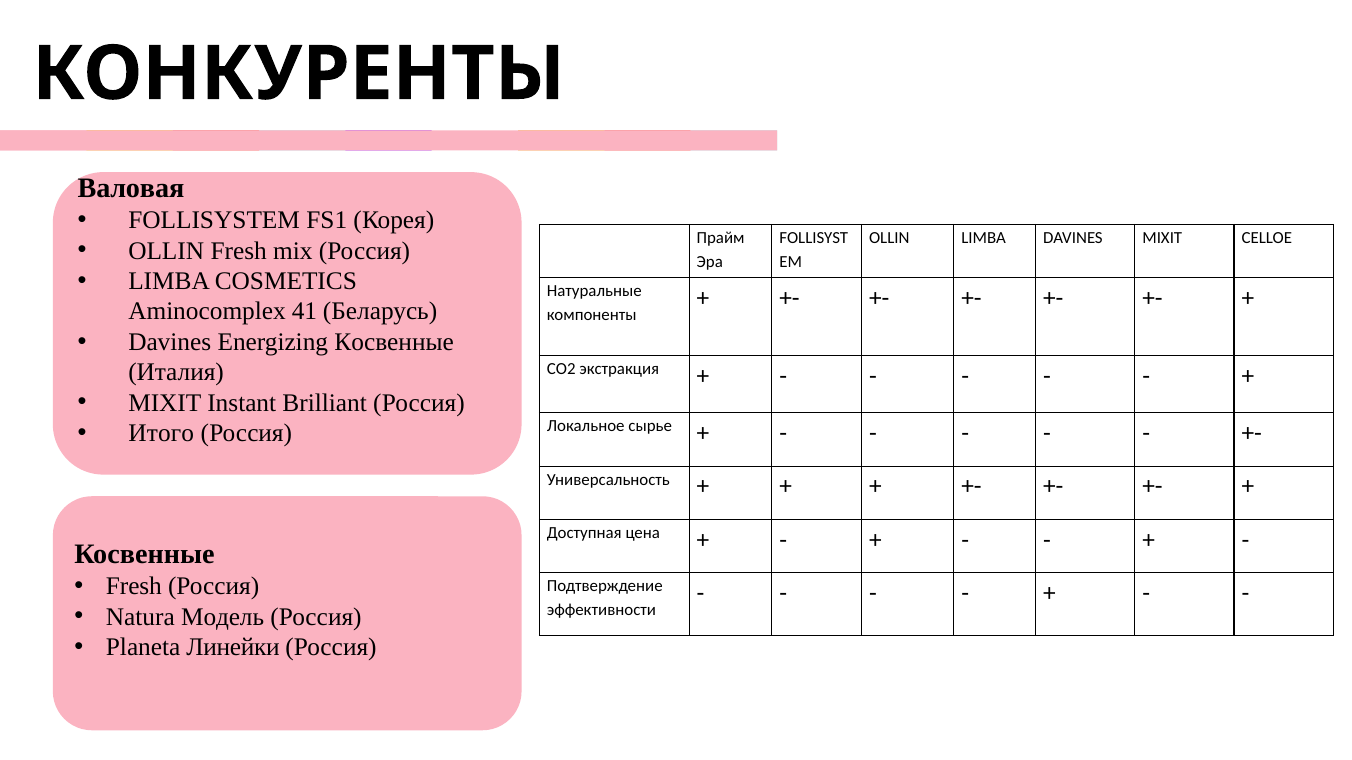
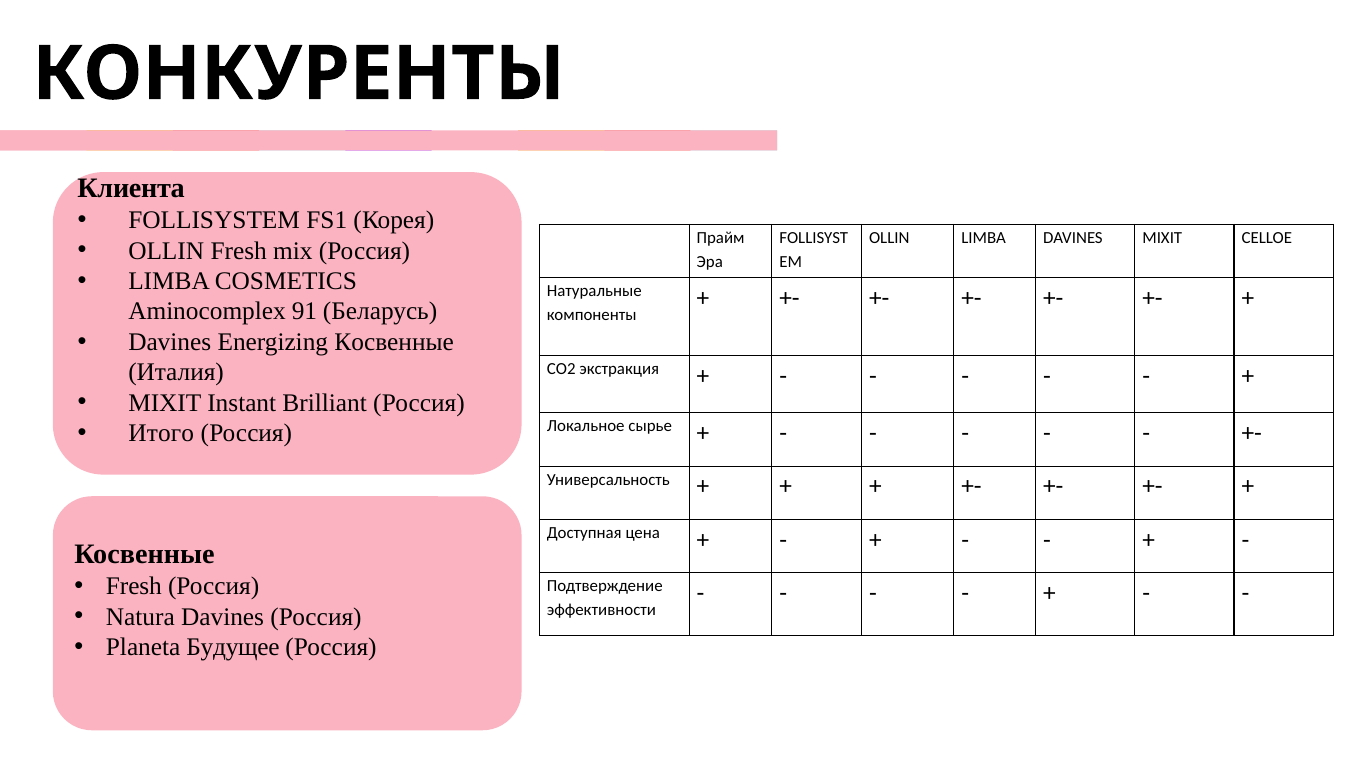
Валовая: Валовая -> Клиента (131, 189)
41: 41 -> 91 (304, 312)
Natura Модель: Модель -> Davines (223, 617)
Линейки: Линейки -> Будущее (233, 648)
